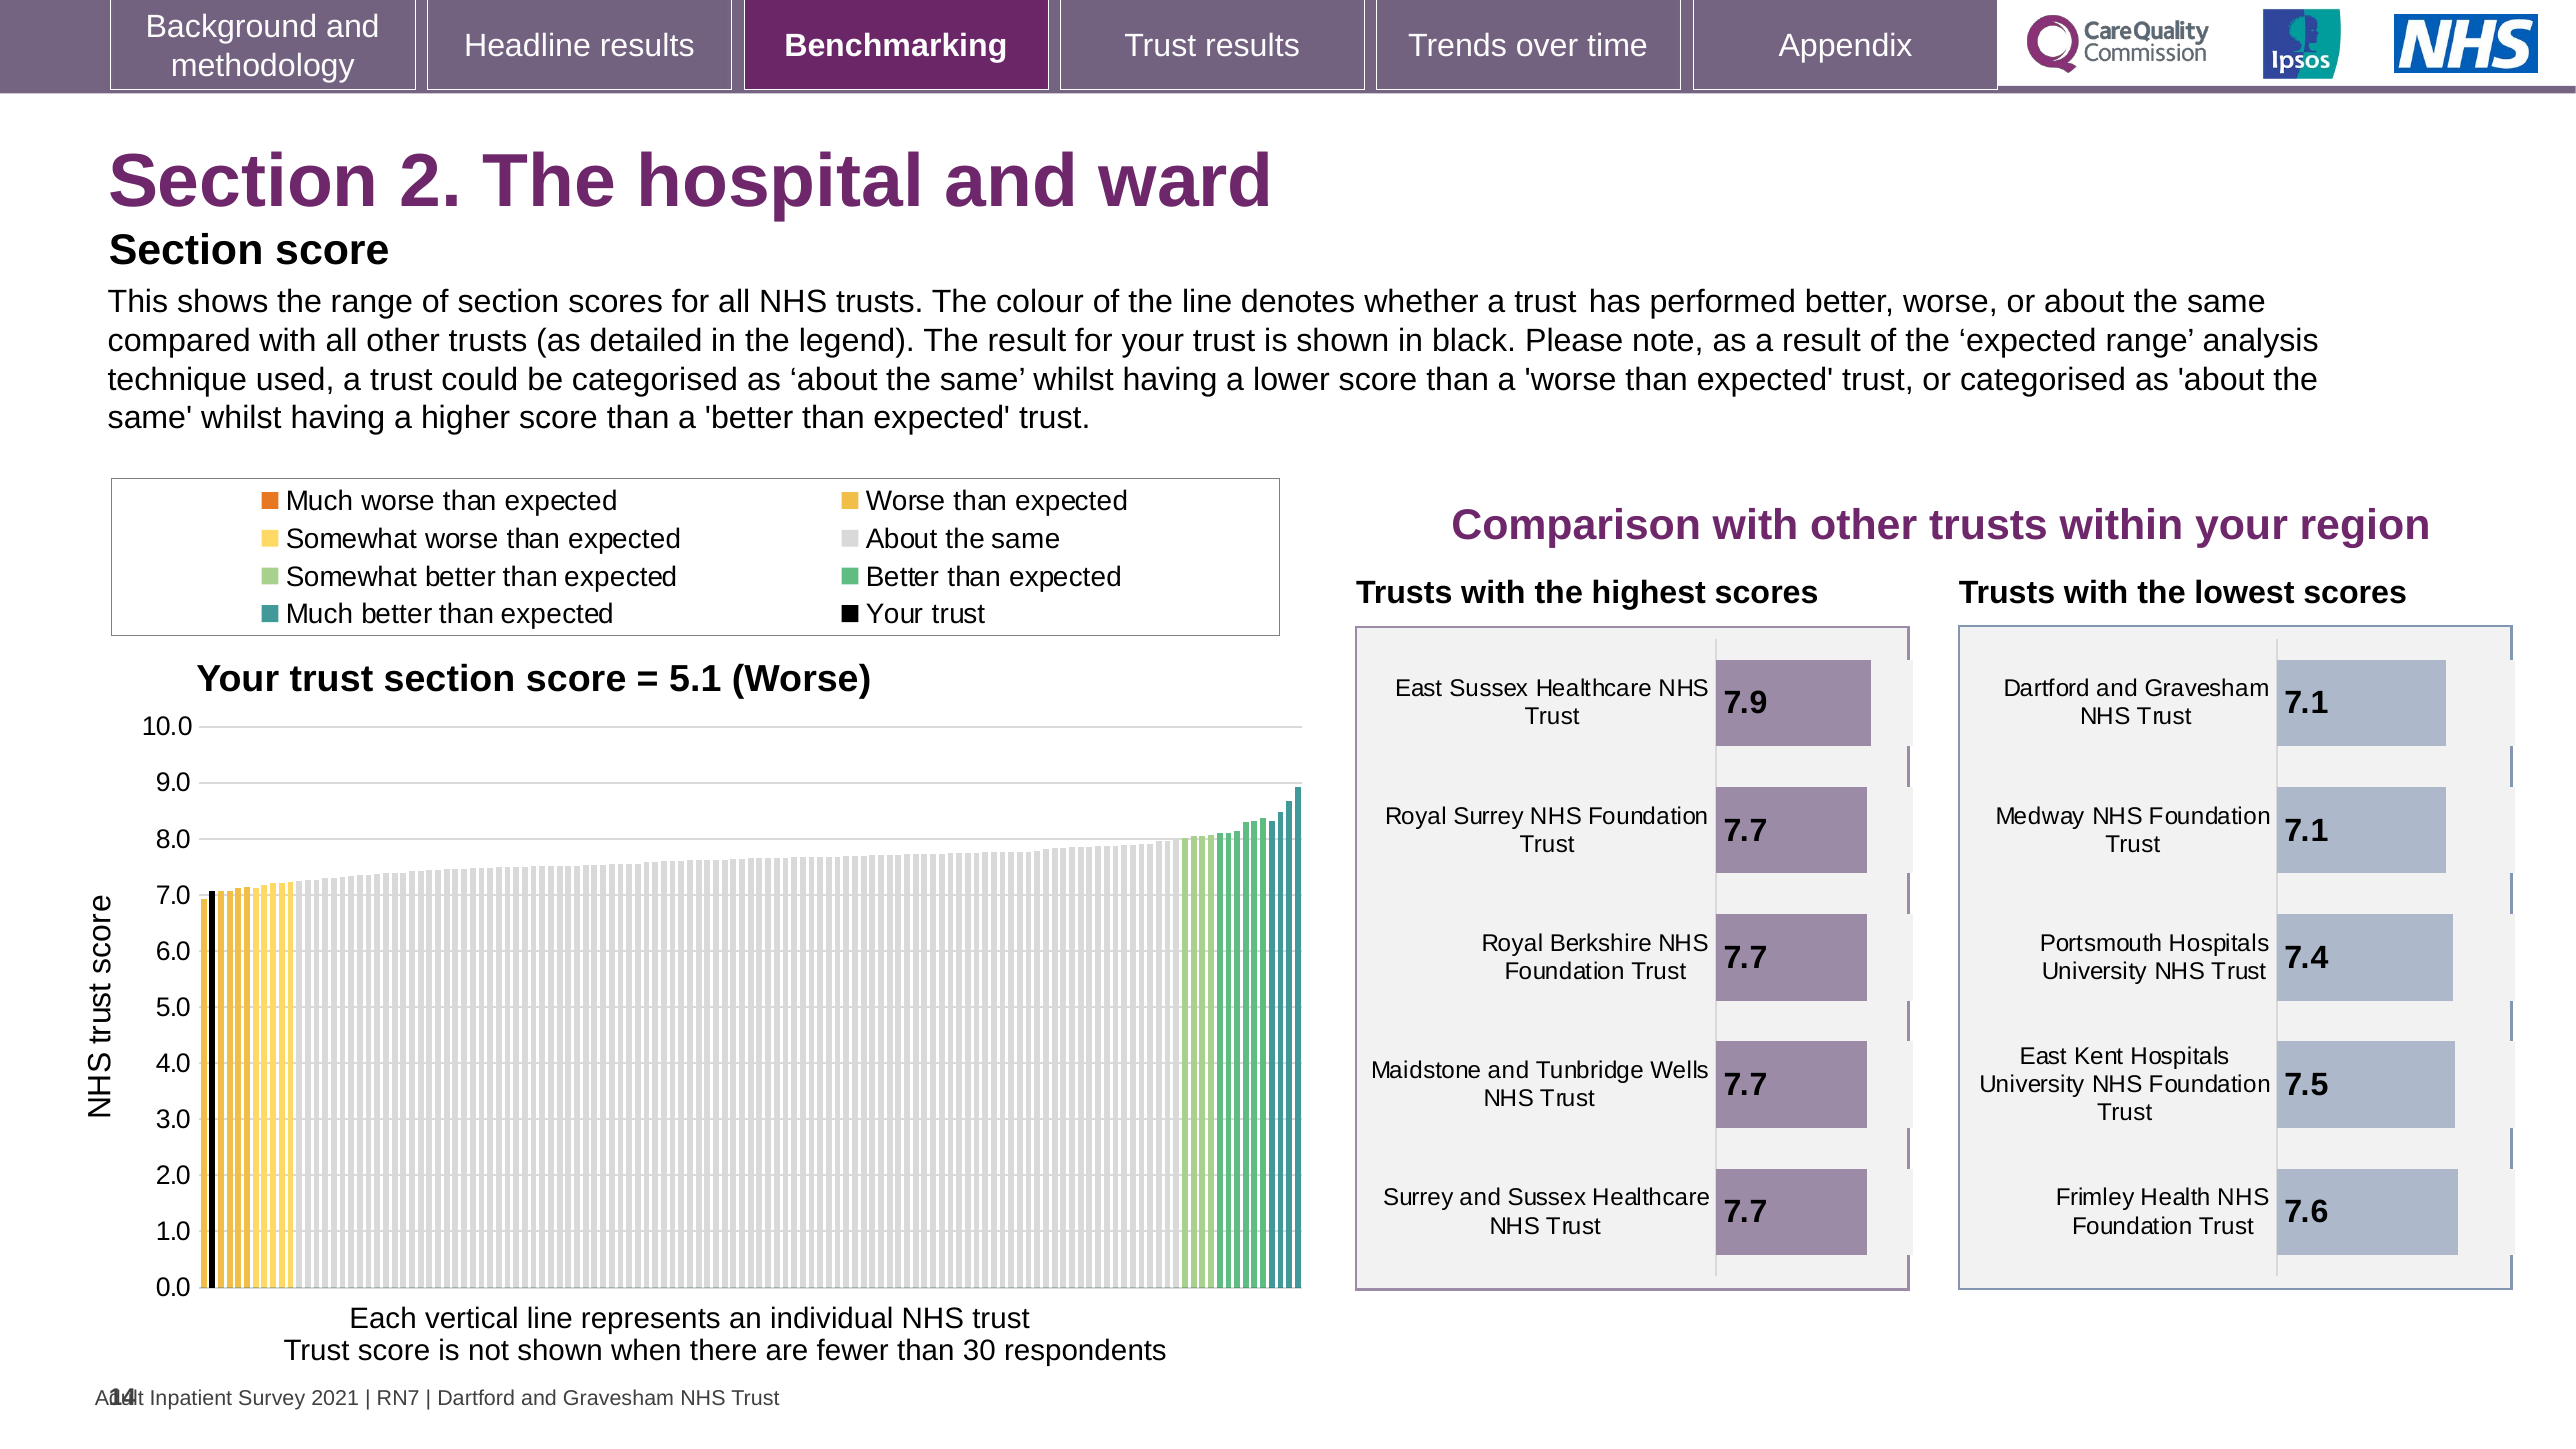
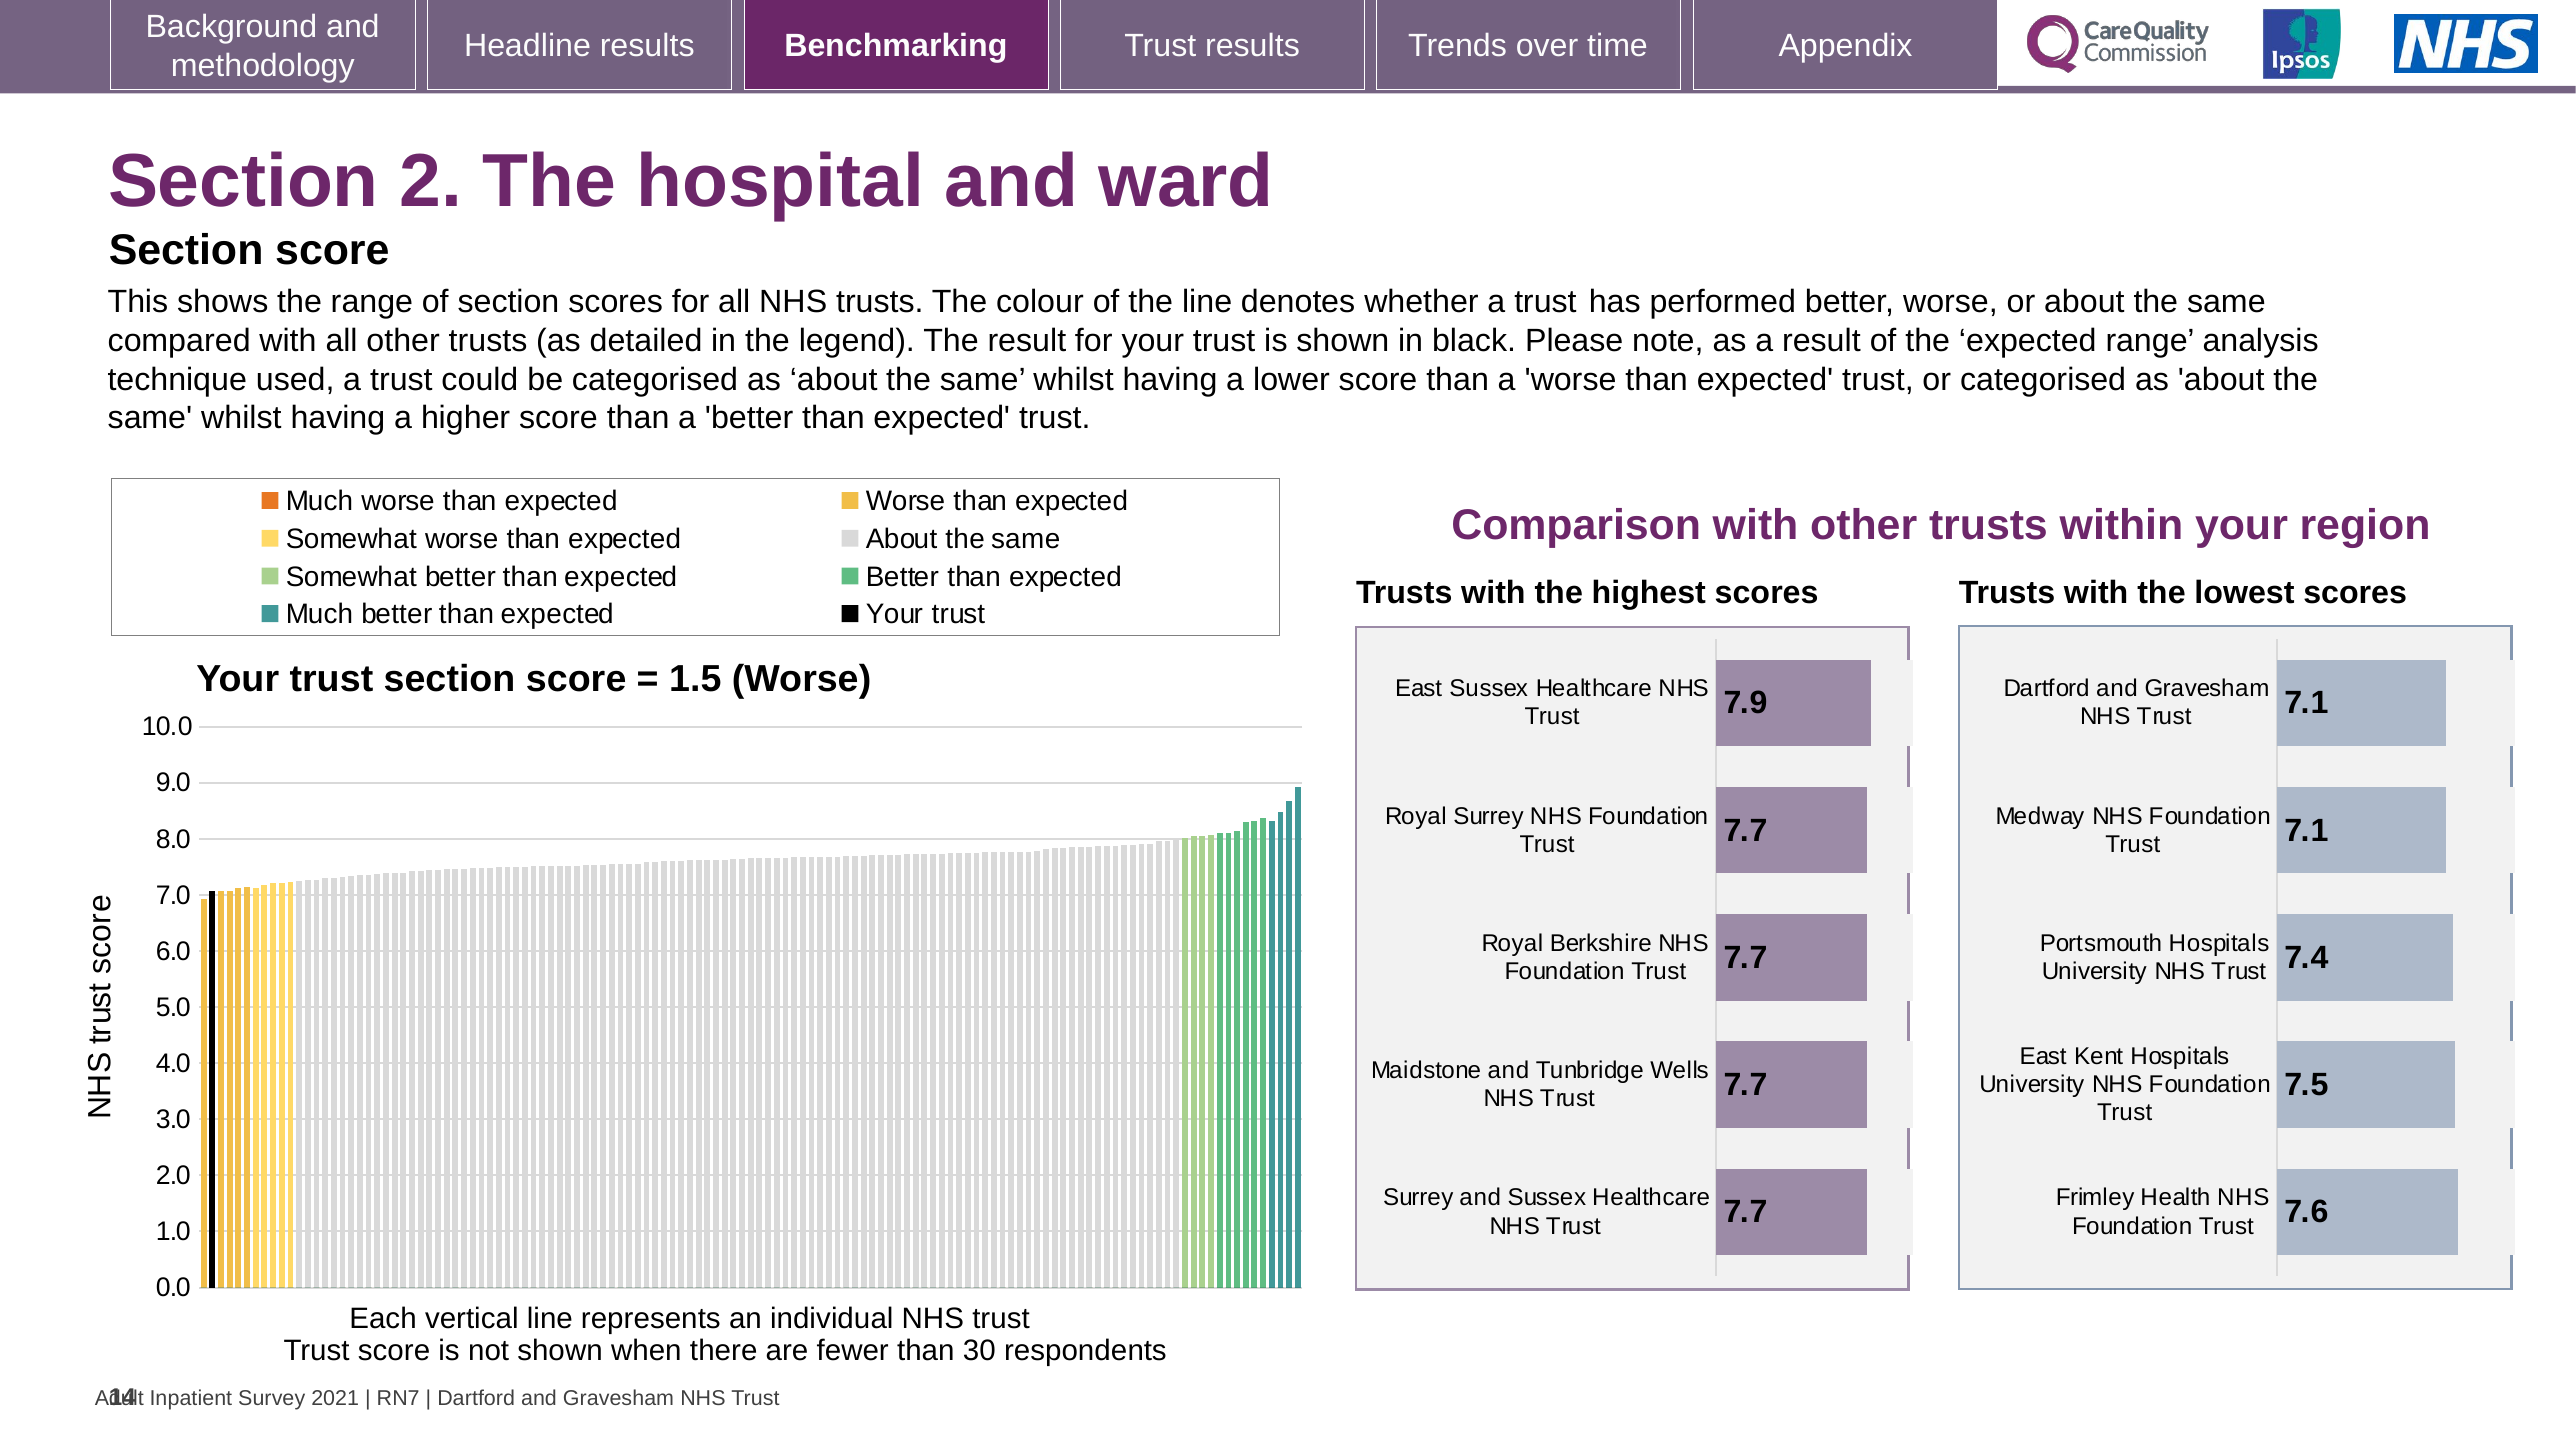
5.1: 5.1 -> 1.5 (695, 679)
